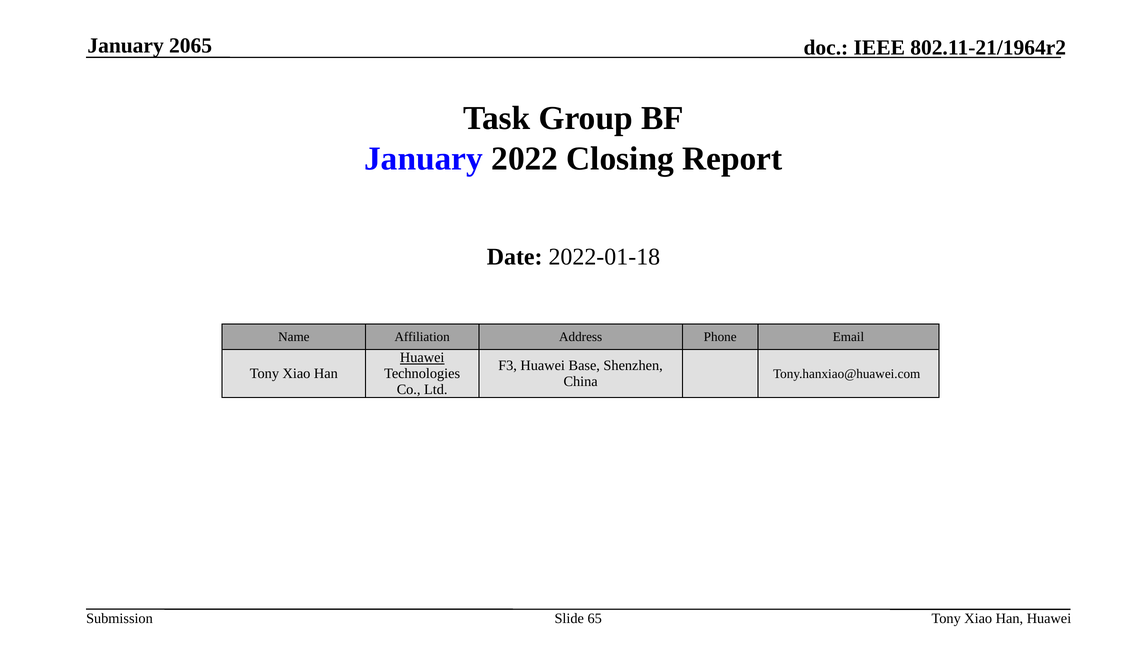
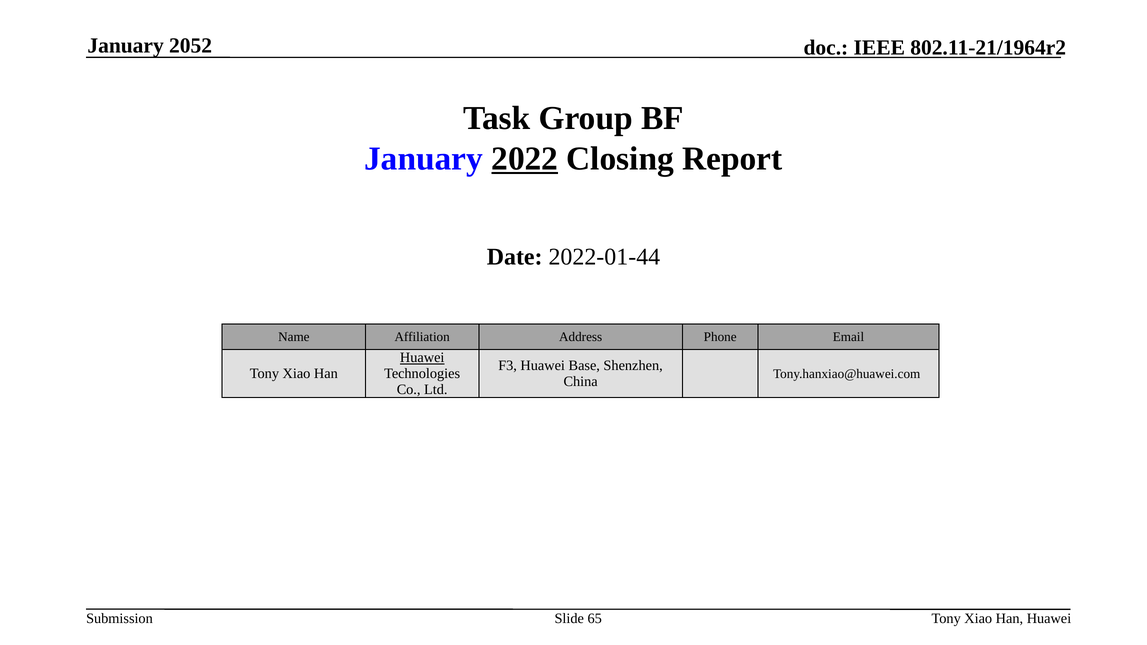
2065: 2065 -> 2052 (191, 46)
2022 underline: none -> present (525, 159)
2022-01-18: 2022-01-18 -> 2022-01-44 (604, 257)
